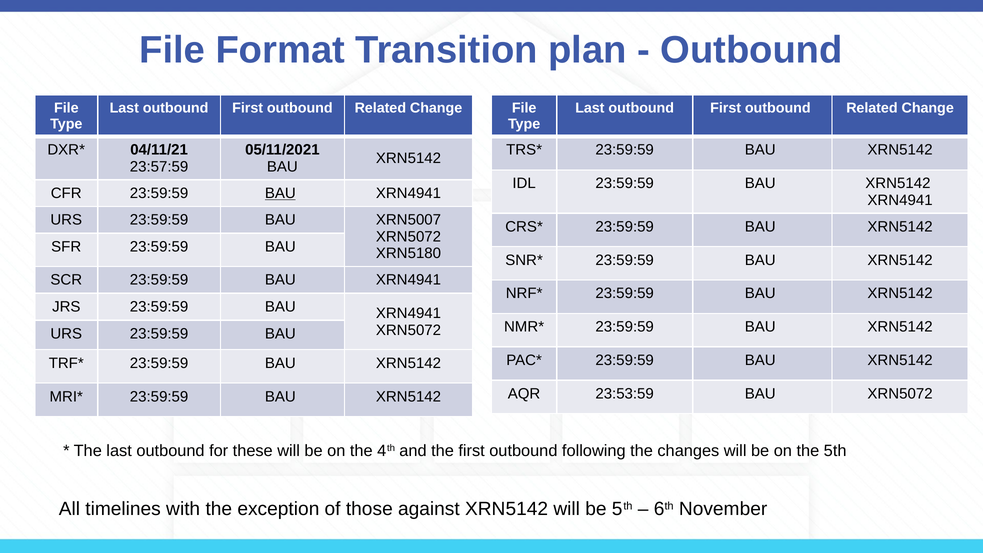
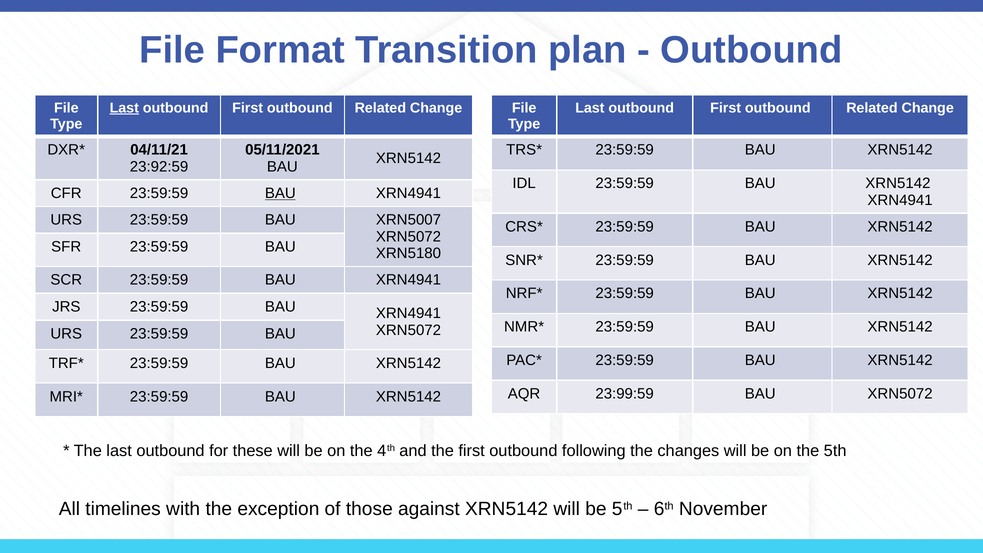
Last underline: none -> present (124, 108)
23:57:59: 23:57:59 -> 23:92:59 (159, 167)
23:53:59: 23:53:59 -> 23:99:59 (625, 394)
